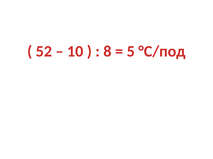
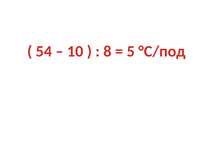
52: 52 -> 54 (44, 52)
